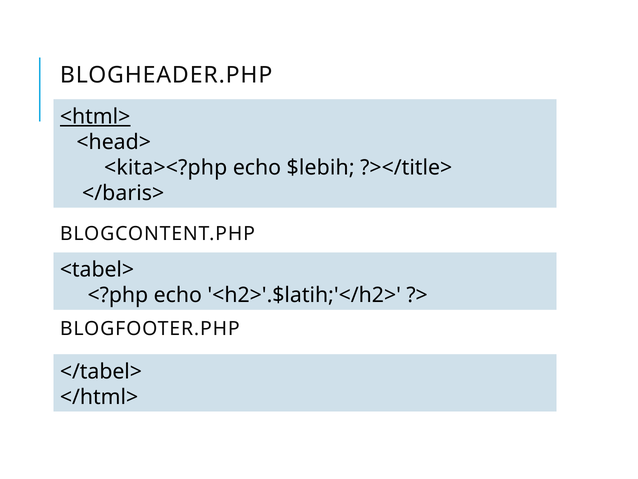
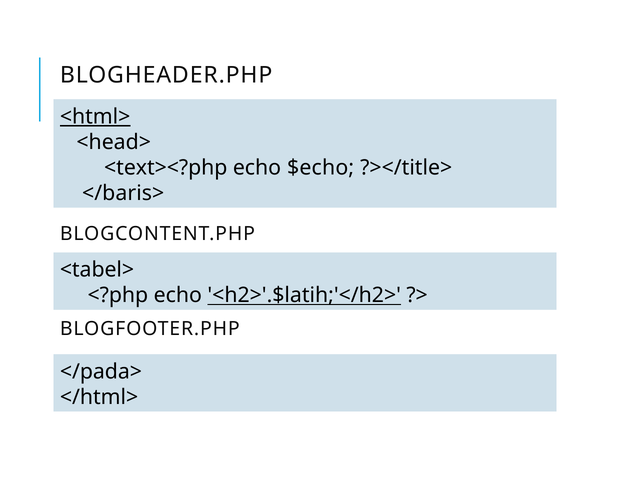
<kita><?php: <kita><?php -> <text><?php (166, 168)
$lebih: $lebih -> $echo (321, 168)
<h2>'.$latih;'</h2> underline: none -> present (304, 295)
</tabel>: </tabel> -> </pada> (101, 371)
